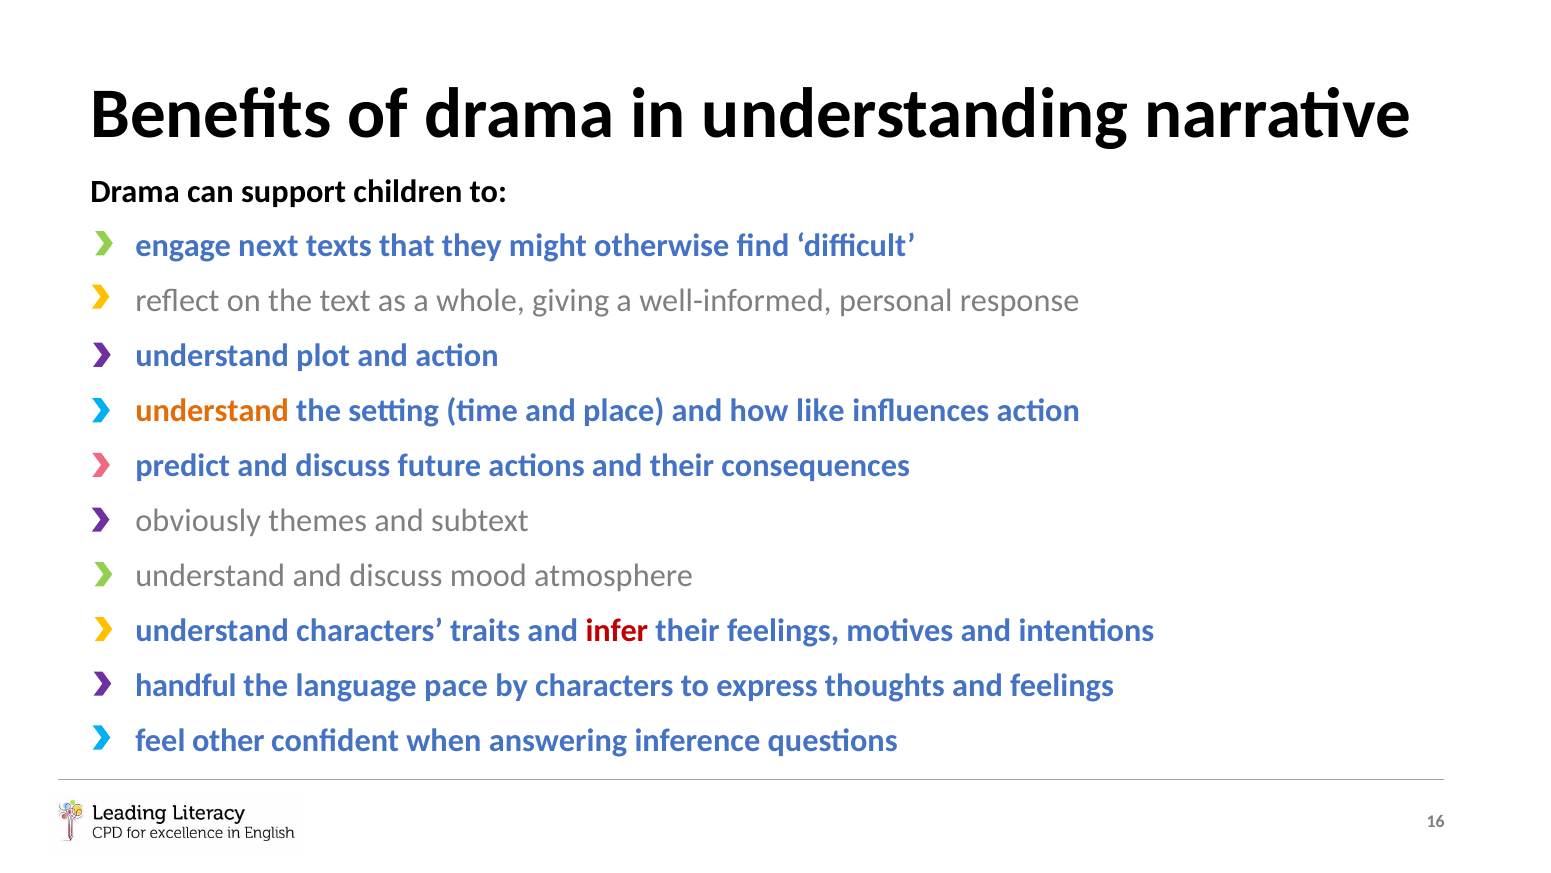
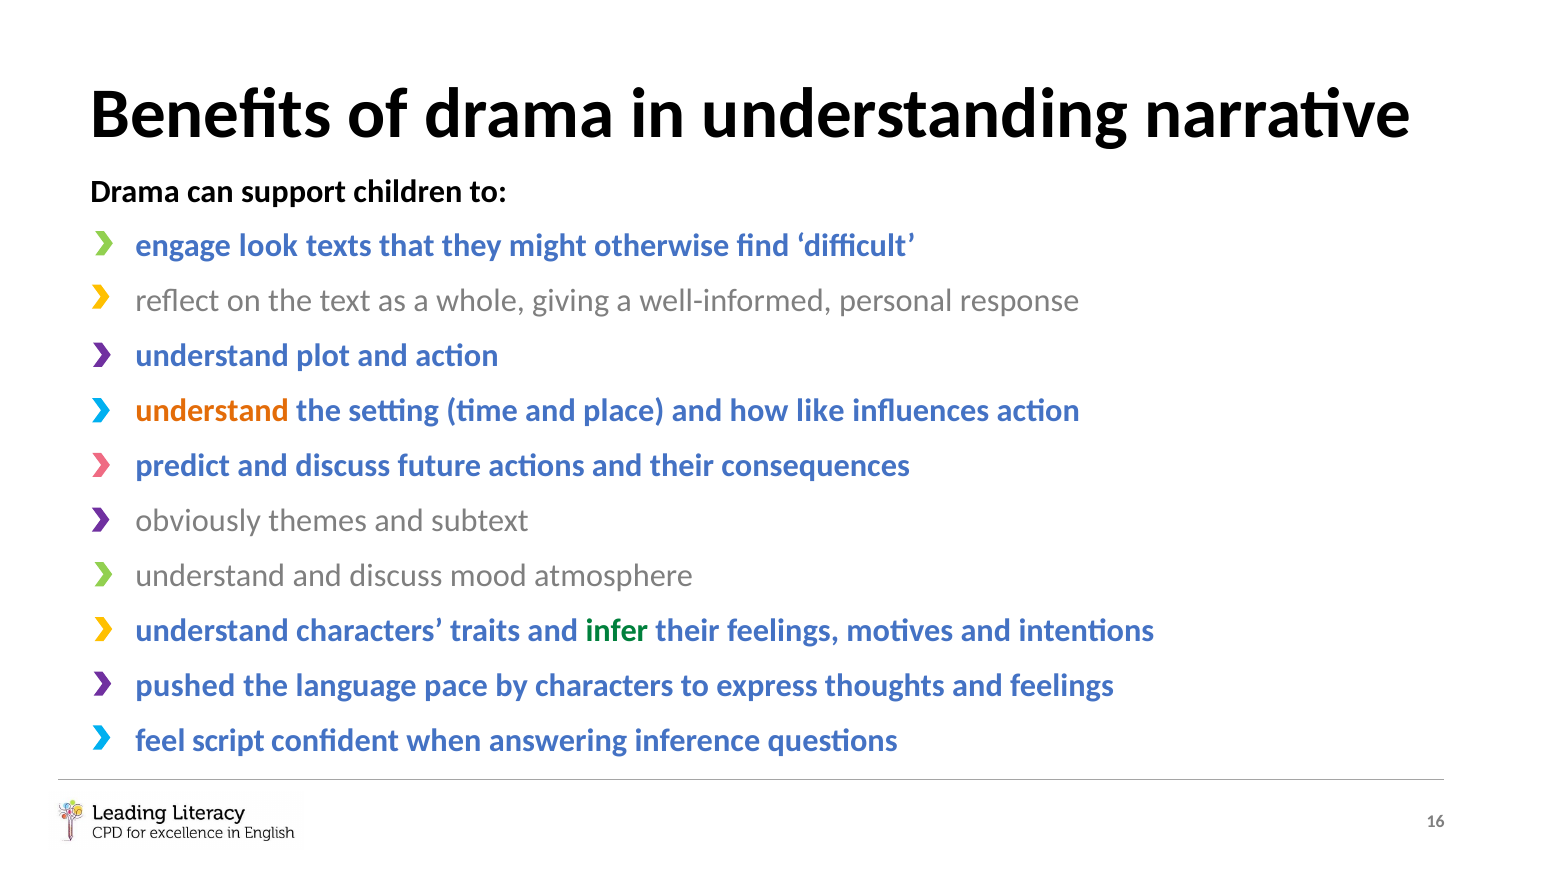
next: next -> look (268, 246)
infer colour: red -> green (617, 631)
handful: handful -> pushed (186, 686)
other: other -> script (228, 741)
